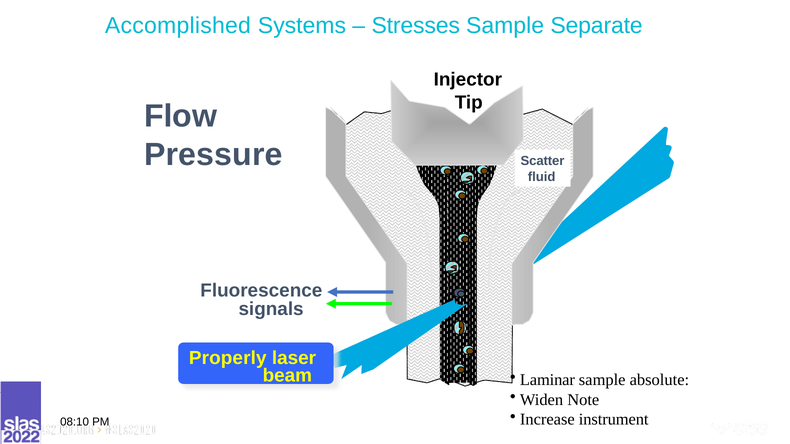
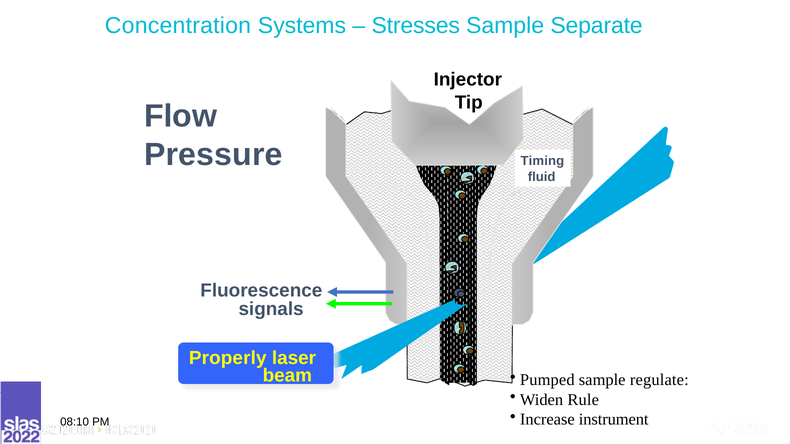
Accomplished: Accomplished -> Concentration (178, 26)
Scatter: Scatter -> Timing (542, 161)
Laminar: Laminar -> Pumped (547, 380)
absolute: absolute -> regulate (659, 380)
Note: Note -> Rule (583, 400)
